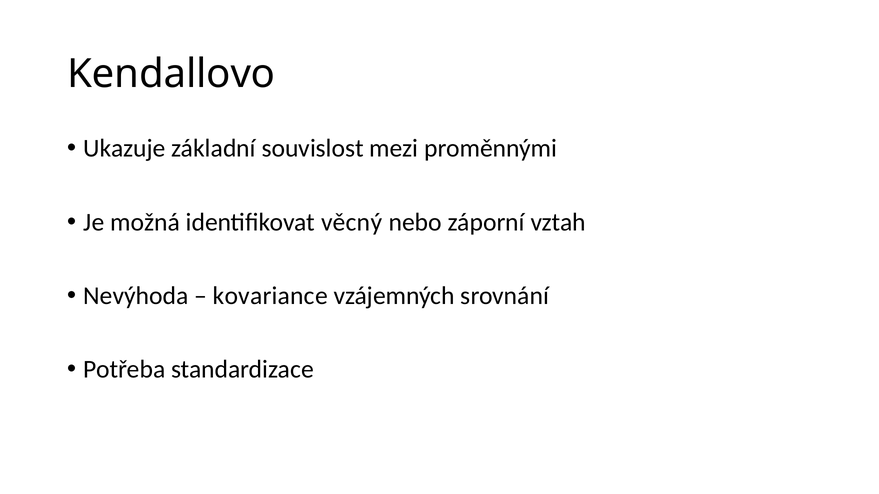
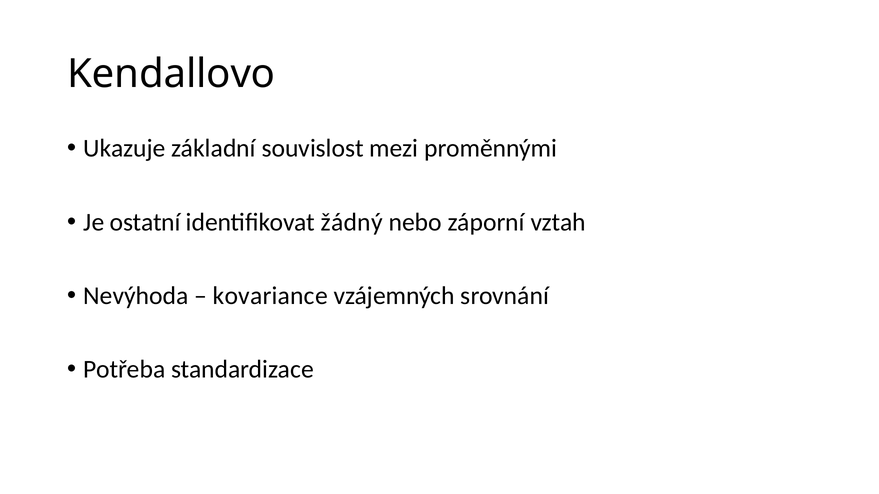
možná: možná -> ostatní (145, 222)
věcný: věcný -> žádný (352, 222)
